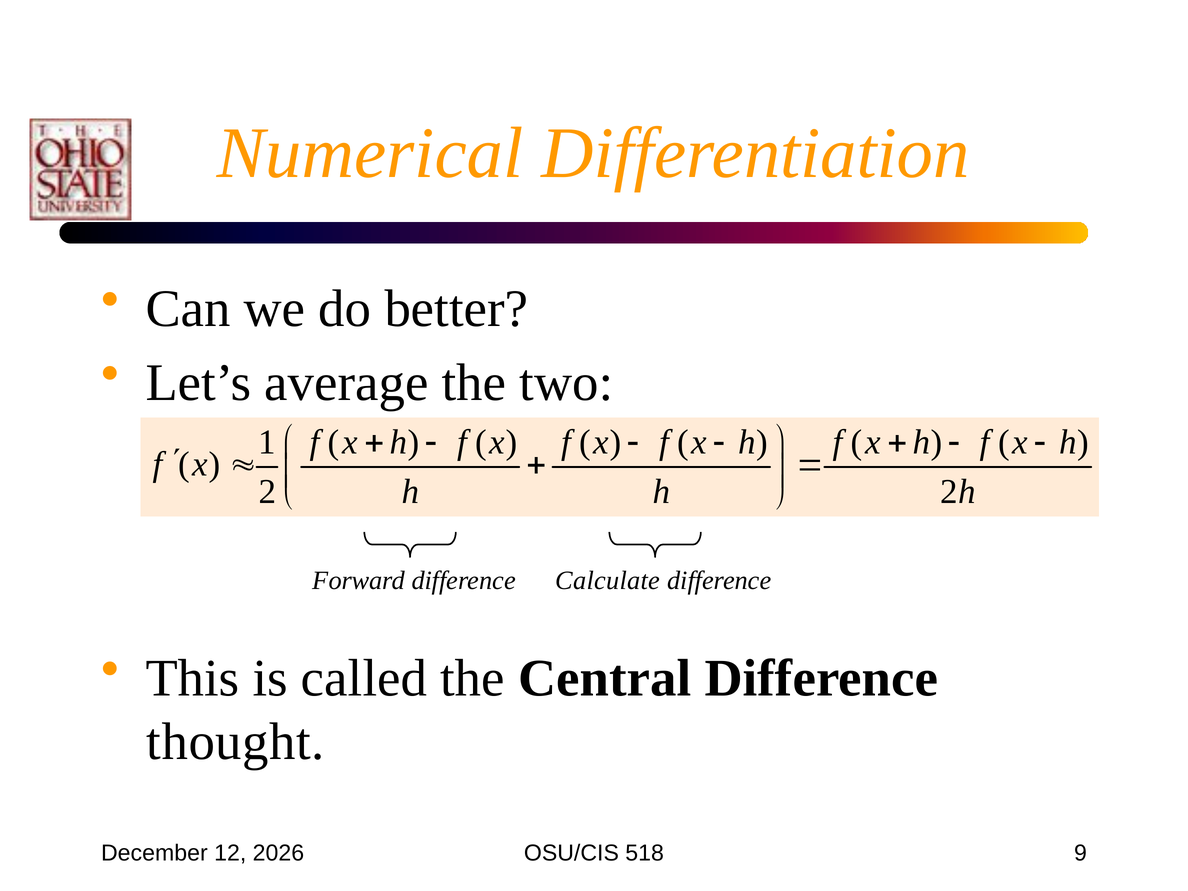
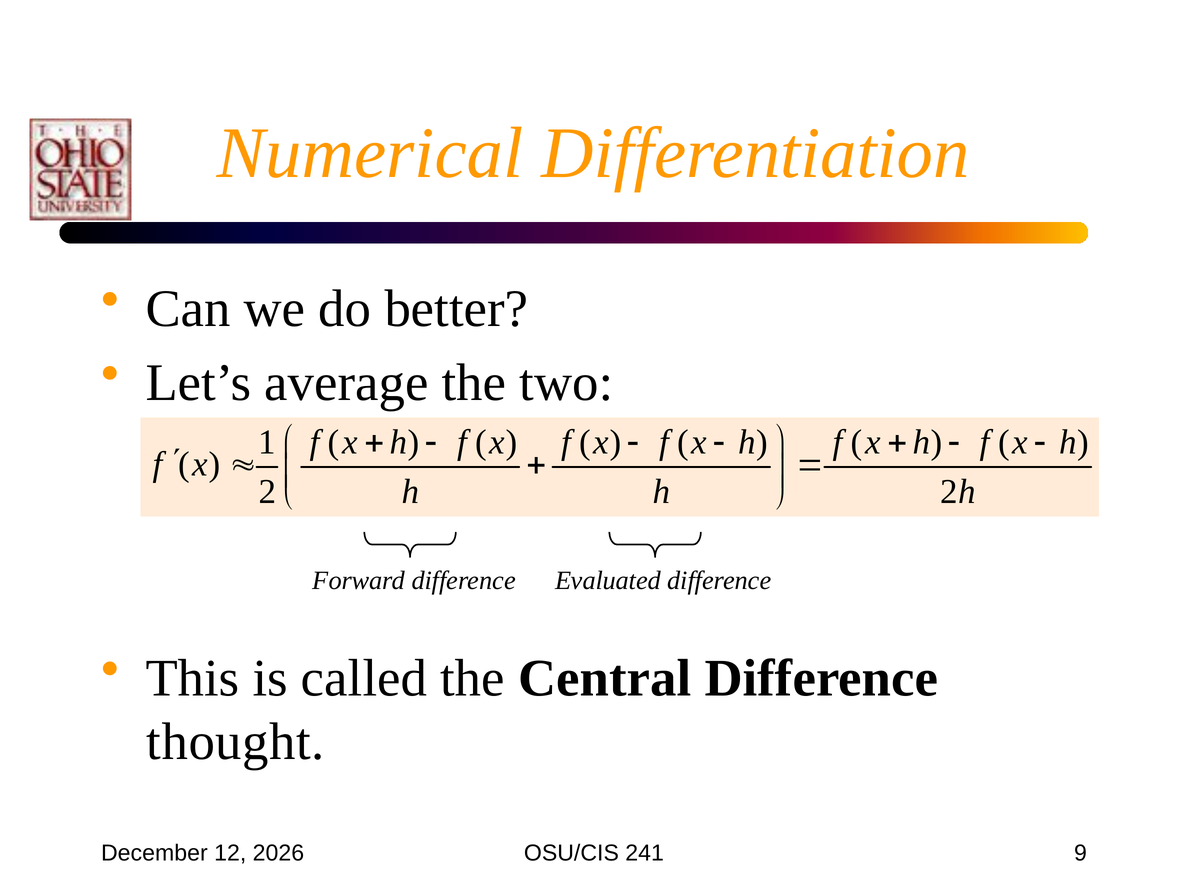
Calculate: Calculate -> Evaluated (608, 581)
518: 518 -> 241 (645, 853)
